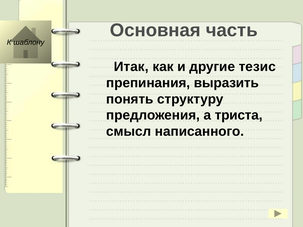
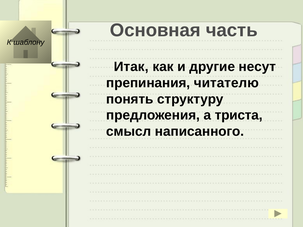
тезис: тезис -> несут (257, 67)
выразить: выразить -> читателю (226, 83)
